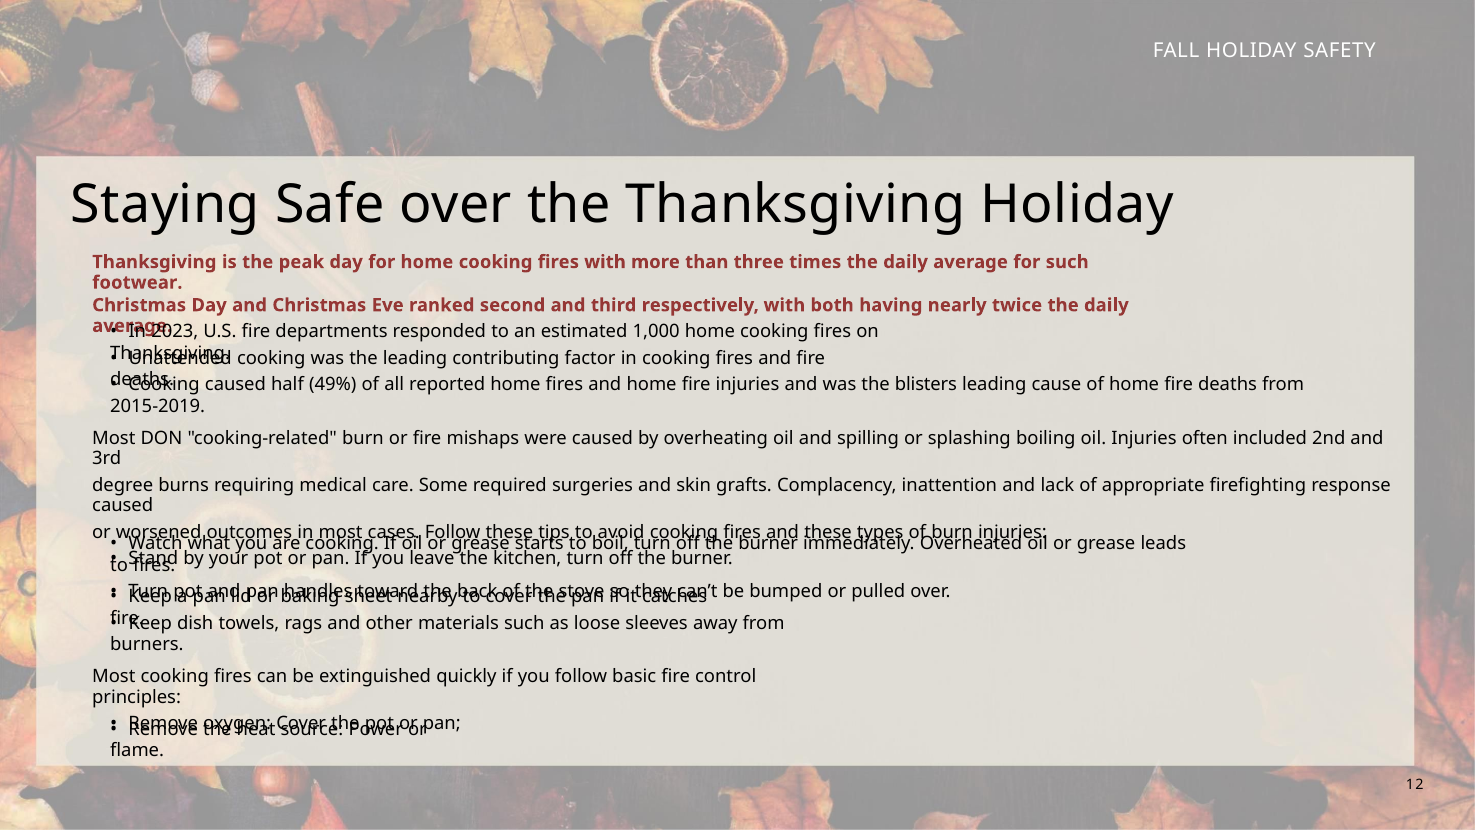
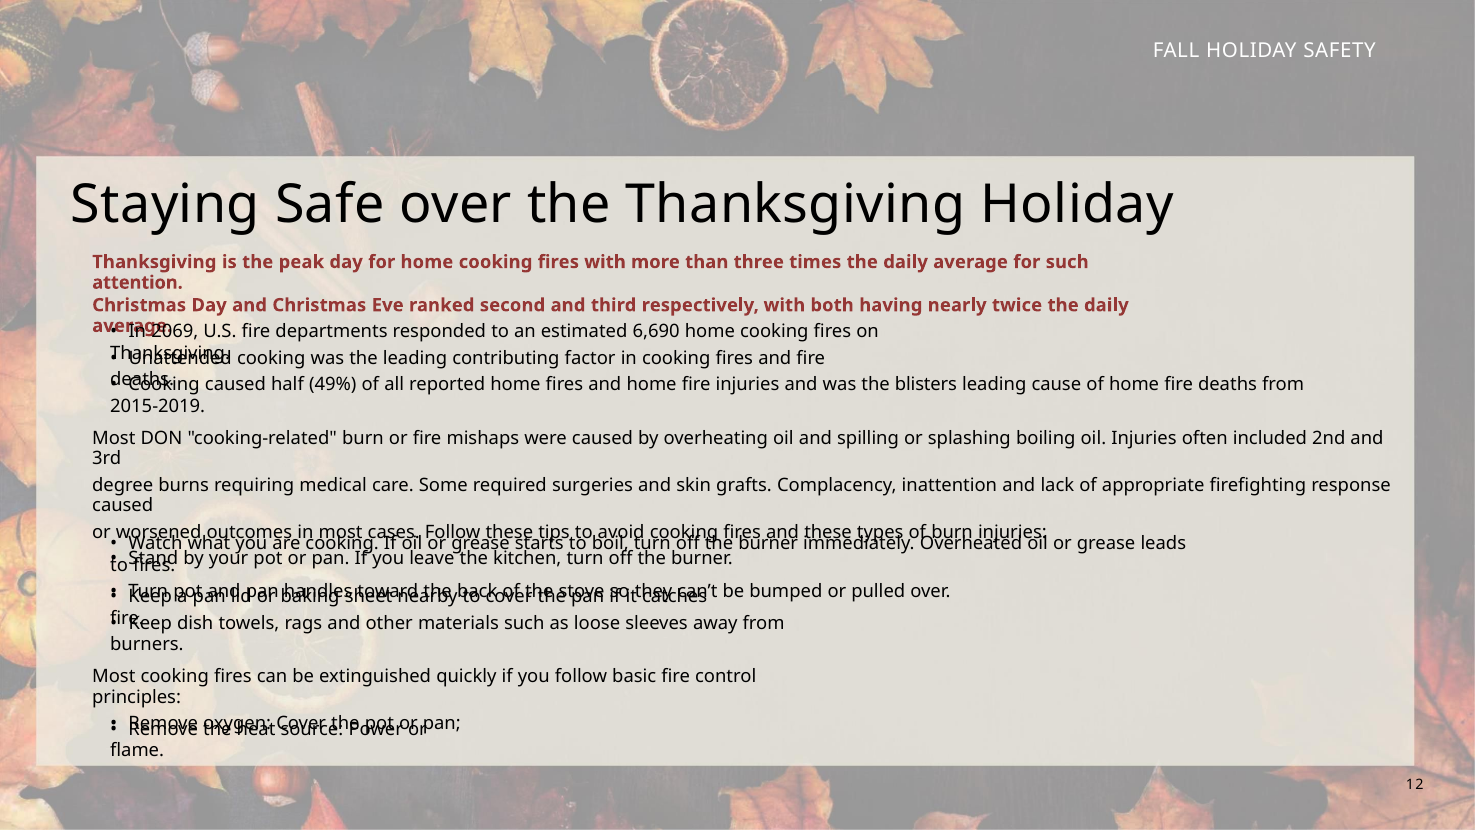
footwear: footwear -> attention (137, 282)
2023: 2023 -> 2069 (175, 332)
1,000: 1,000 -> 6,690 (656, 332)
